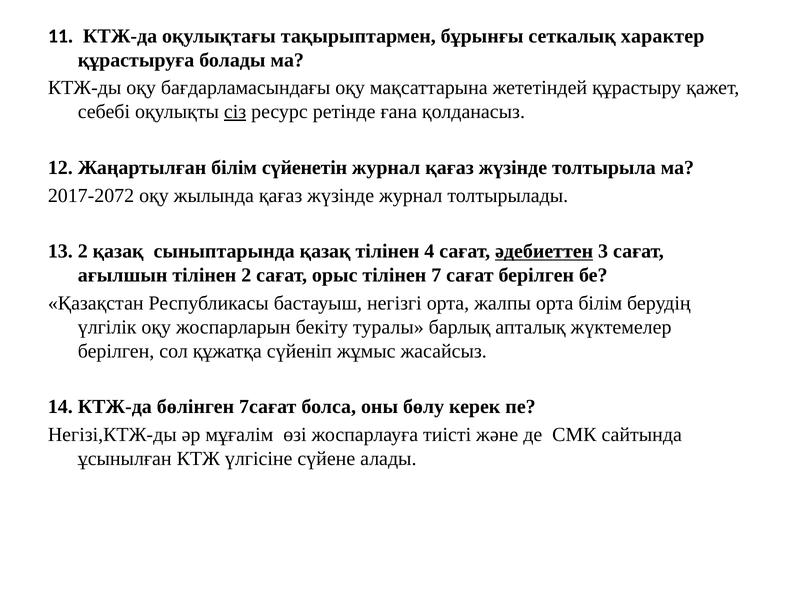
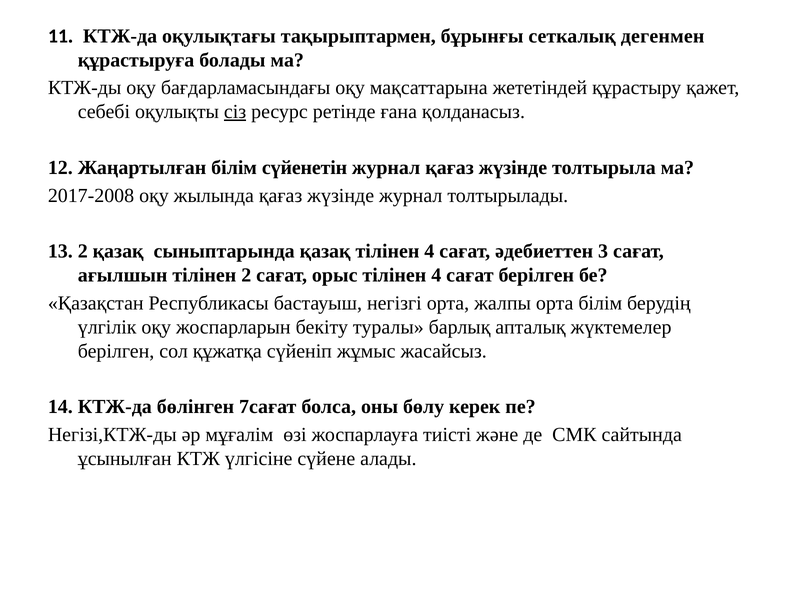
характер: характер -> дегенмен (663, 36)
2017-2072: 2017-2072 -> 2017-2008 (91, 196)
әдебиеттен underline: present -> none (544, 252)
орыс тілінен 7: 7 -> 4 (436, 275)
